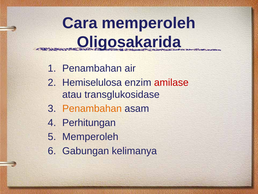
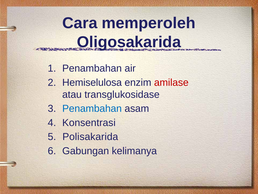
Penambahan colour: orange -> blue (92, 108)
Perhitungan: Perhitungan -> Konsentrasi (89, 122)
Memperoleh: Memperoleh -> Polisakarida (90, 136)
